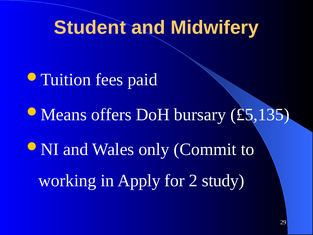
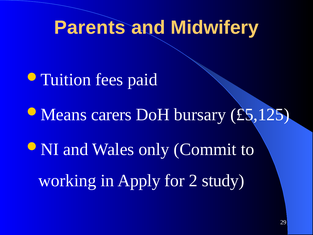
Student: Student -> Parents (90, 28)
offers: offers -> carers (111, 114)
£5,135: £5,135 -> £5,125 (260, 114)
